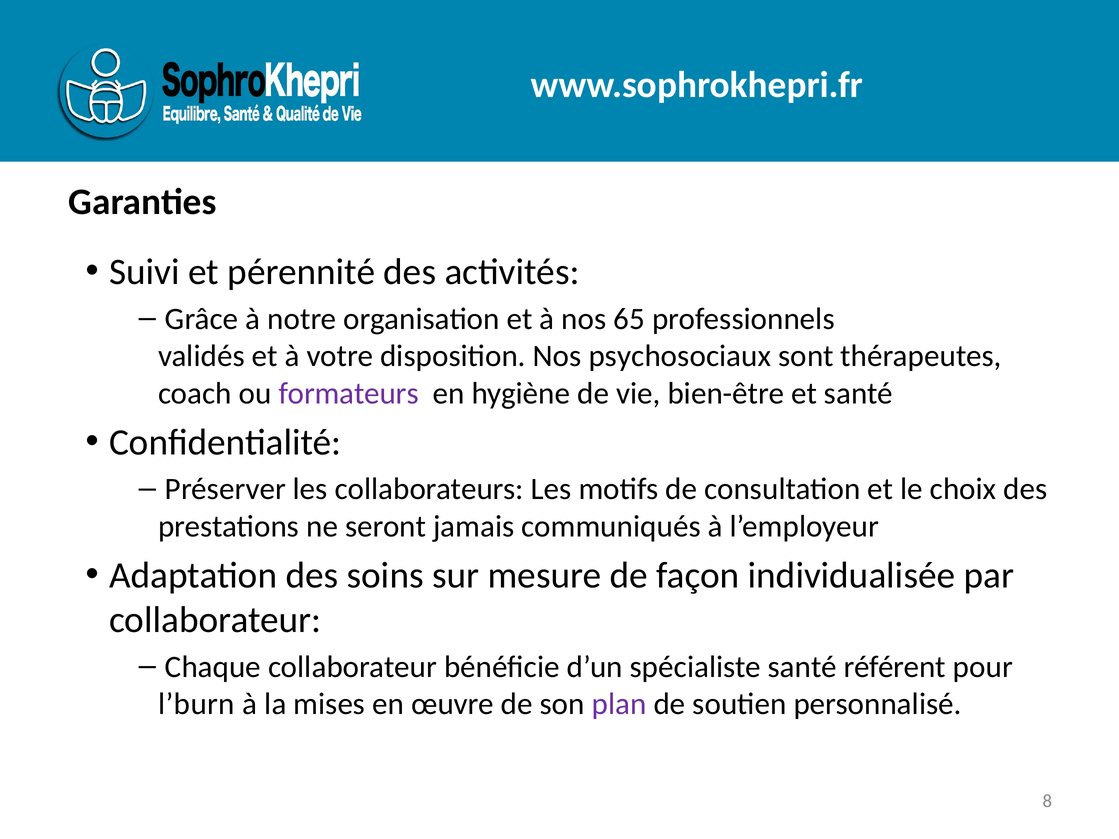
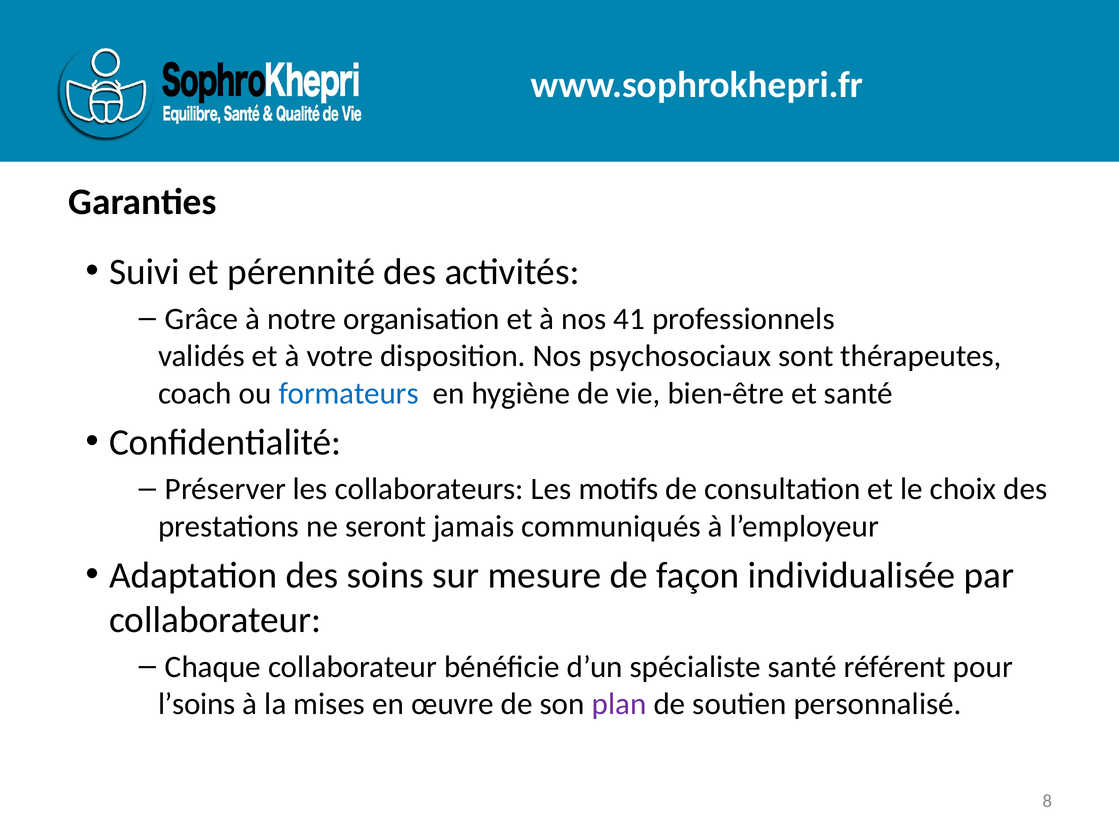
65: 65 -> 41 (629, 319)
formateurs colour: purple -> blue (349, 394)
l’burn: l’burn -> l’soins (197, 704)
